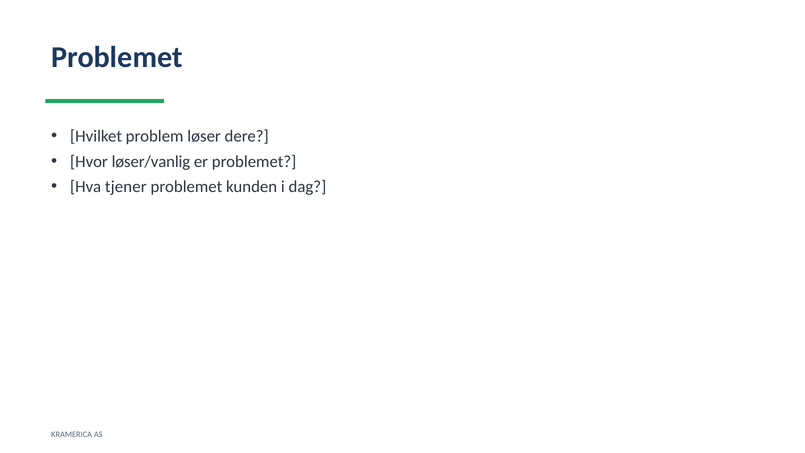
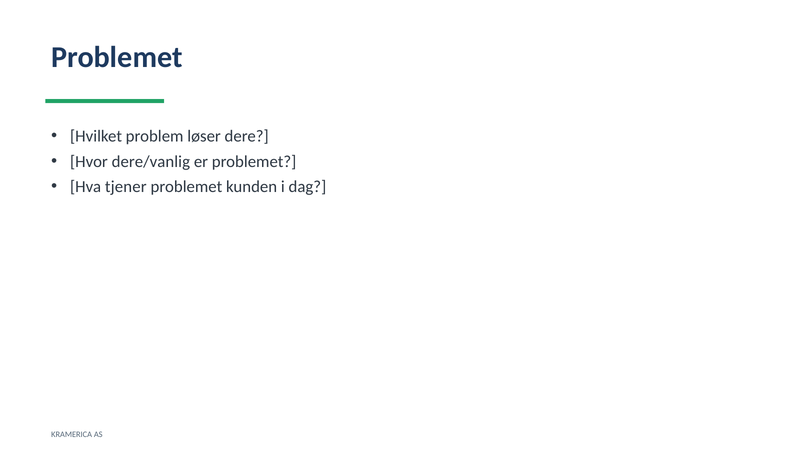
løser/vanlig: løser/vanlig -> dere/vanlig (151, 162)
